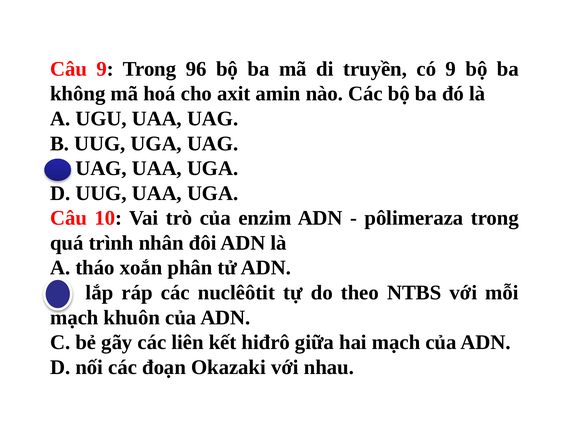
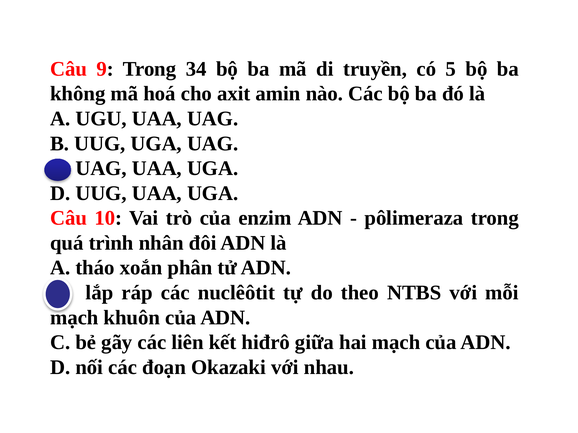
96: 96 -> 34 (196, 69)
có 9: 9 -> 5 (451, 69)
